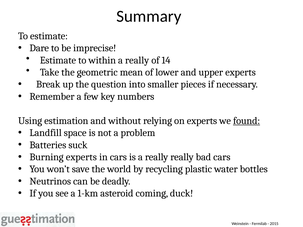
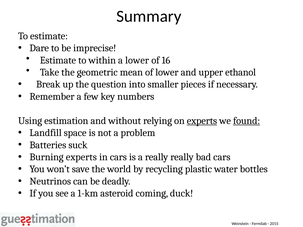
within a really: really -> lower (137, 60)
14: 14 -> 16 (166, 60)
upper experts: experts -> ethanol (241, 72)
experts underline: none -> present (202, 121)
